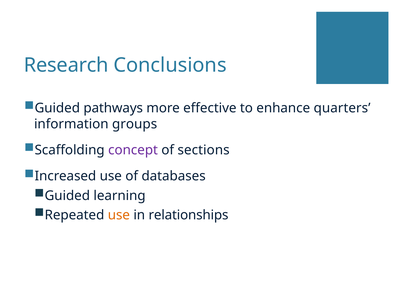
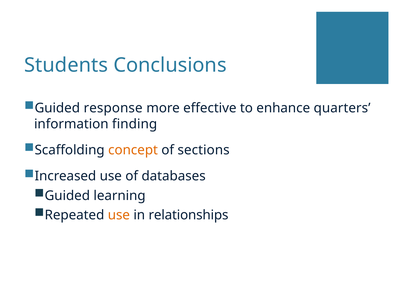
Research: Research -> Students (66, 65)
pathways: pathways -> response (113, 108)
groups: groups -> finding (135, 124)
concept colour: purple -> orange (133, 150)
